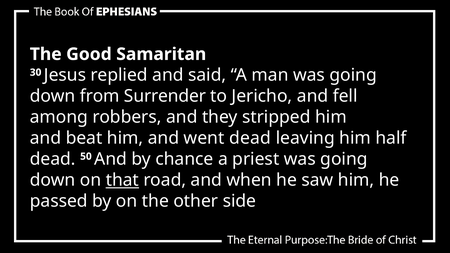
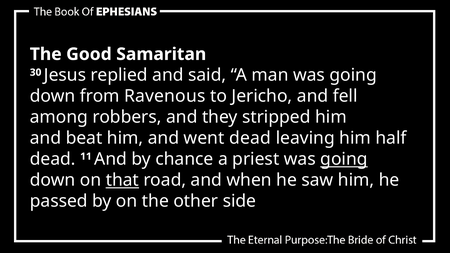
Surrender: Surrender -> Ravenous (165, 96)
50: 50 -> 11 (86, 156)
going underline: none -> present (344, 159)
